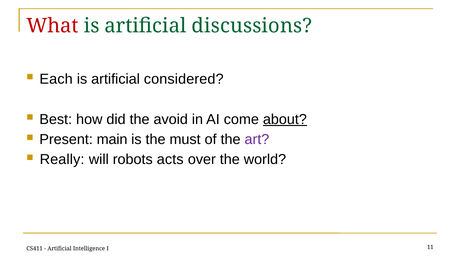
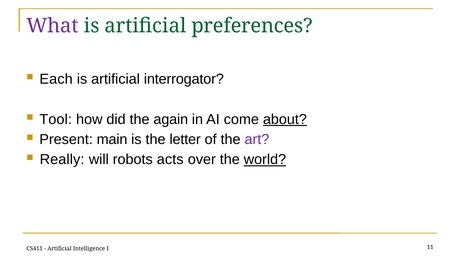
What colour: red -> purple (53, 26)
discussions: discussions -> preferences (252, 26)
considered: considered -> interrogator (184, 79)
Best: Best -> Tool (56, 119)
avoid: avoid -> again (171, 119)
must: must -> letter (185, 139)
world underline: none -> present (265, 159)
